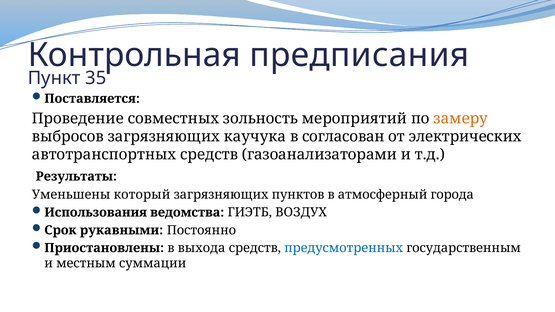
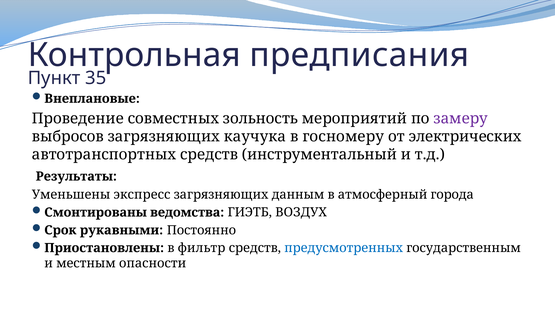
Поставляется: Поставляется -> Внеплановые (92, 99)
замеру colour: orange -> purple (461, 118)
согласован: согласован -> госномеру (343, 137)
газоанализаторами: газоанализаторами -> инструментальный (319, 155)
который: который -> экспресс (142, 195)
пунктов: пунктов -> данным (298, 195)
Использования: Использования -> Смонтированы (96, 213)
выхода: выхода -> фильтр (202, 248)
суммации: суммации -> опасности (153, 263)
